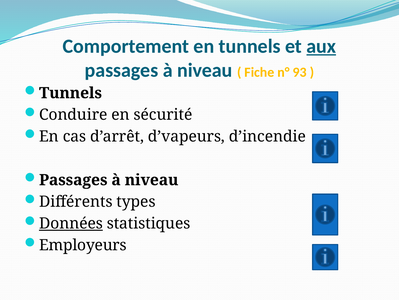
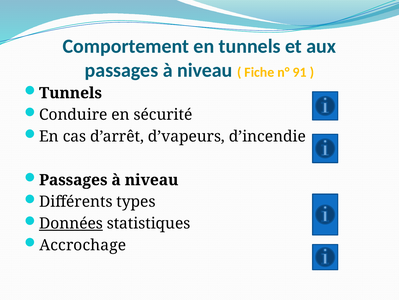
aux underline: present -> none (321, 46)
93: 93 -> 91 (300, 72)
Employeurs: Employeurs -> Accrochage (83, 245)
